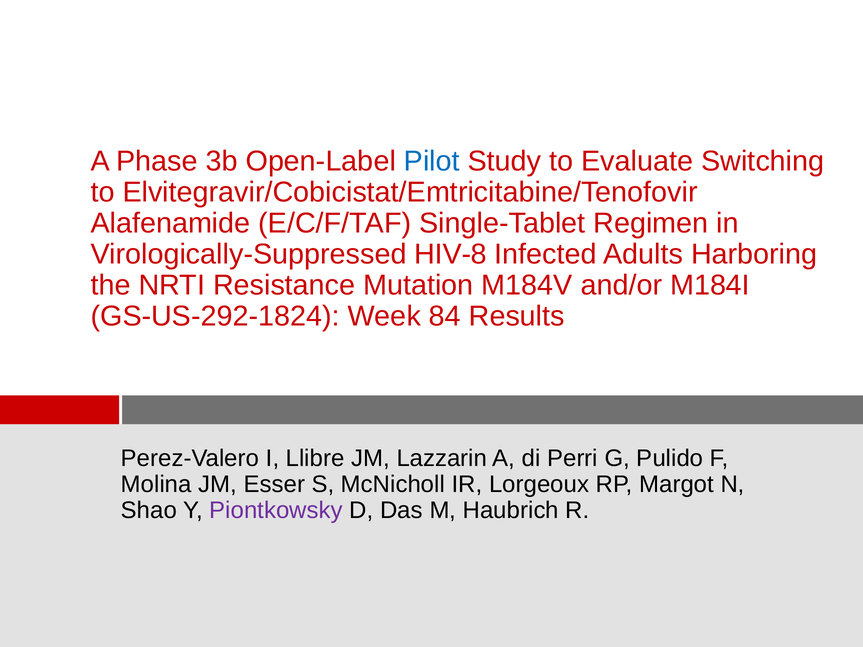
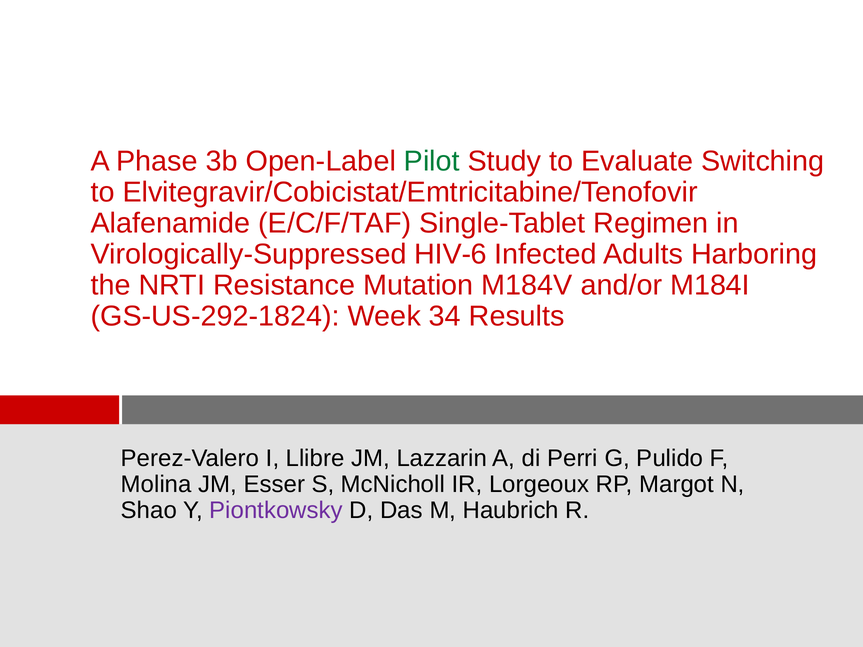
Pilot colour: blue -> green (432, 161)
HIV-8: HIV-8 -> HIV-6 (451, 254)
84: 84 -> 34 (445, 317)
